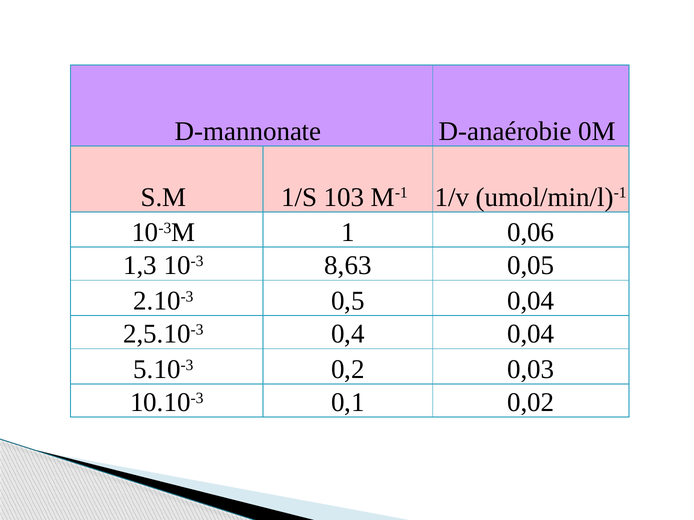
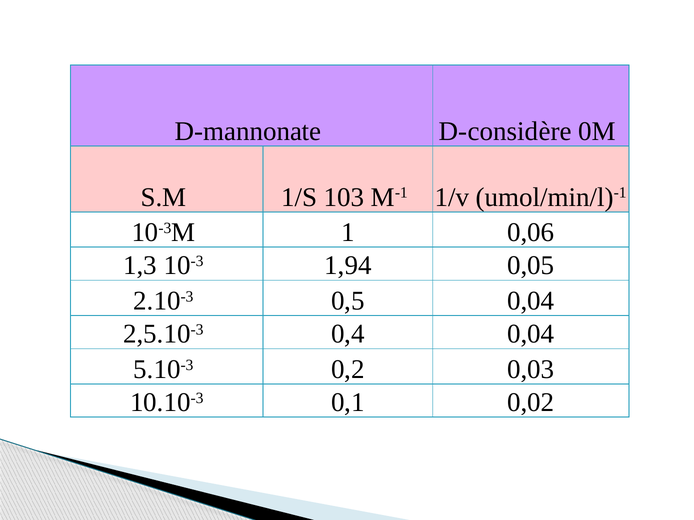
D-anaérobie: D-anaérobie -> D-considère (505, 131)
8,63: 8,63 -> 1,94 (348, 266)
